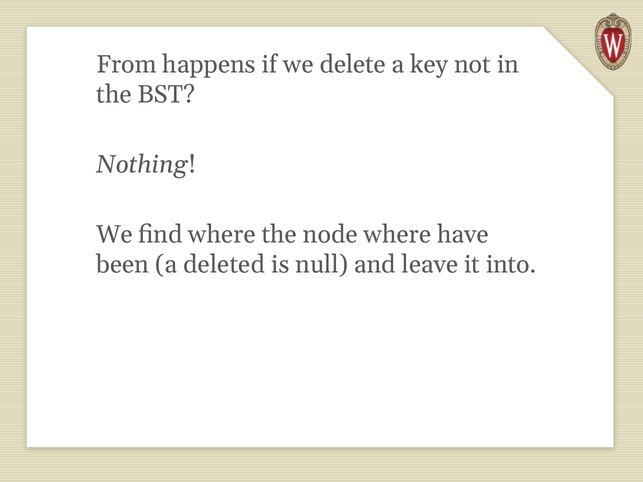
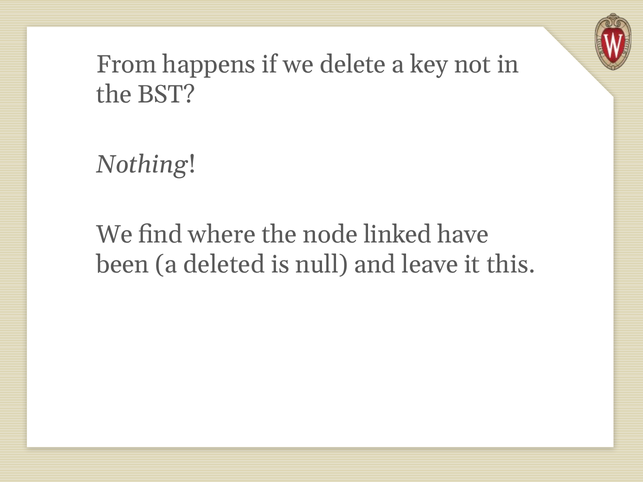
node where: where -> linked (397, 235)
into: into -> this (511, 265)
